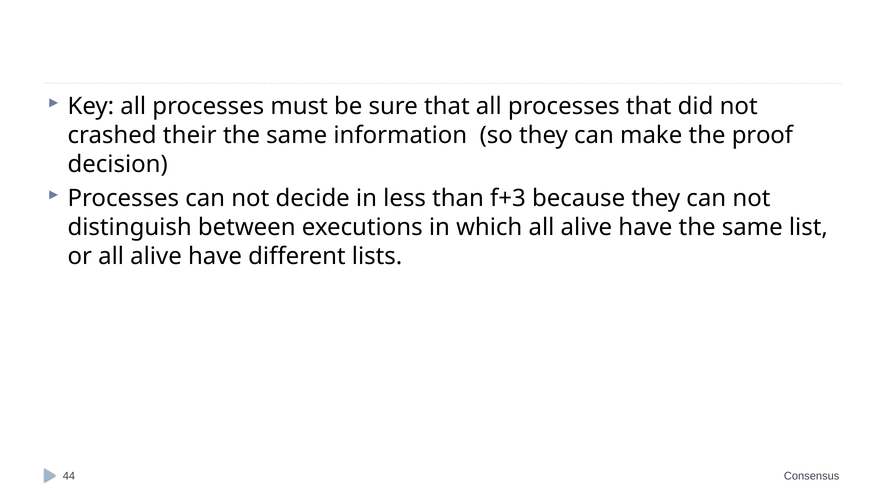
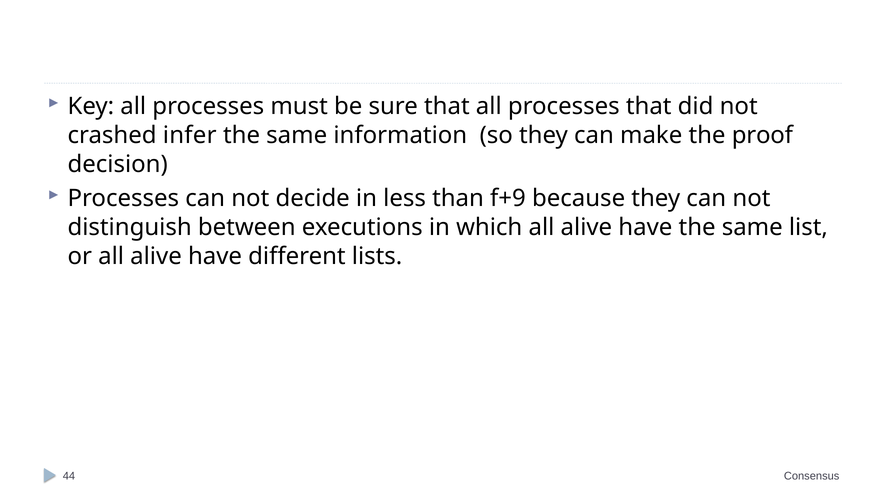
their: their -> infer (190, 135)
f+3: f+3 -> f+9 (508, 198)
